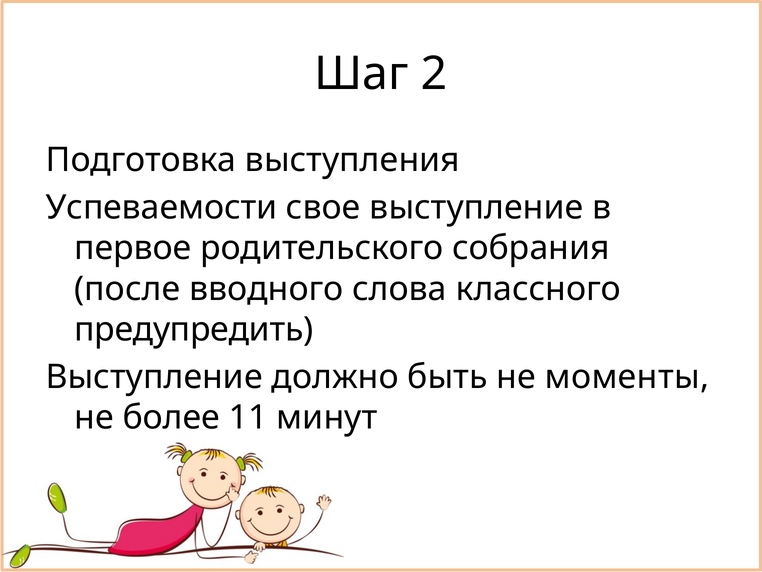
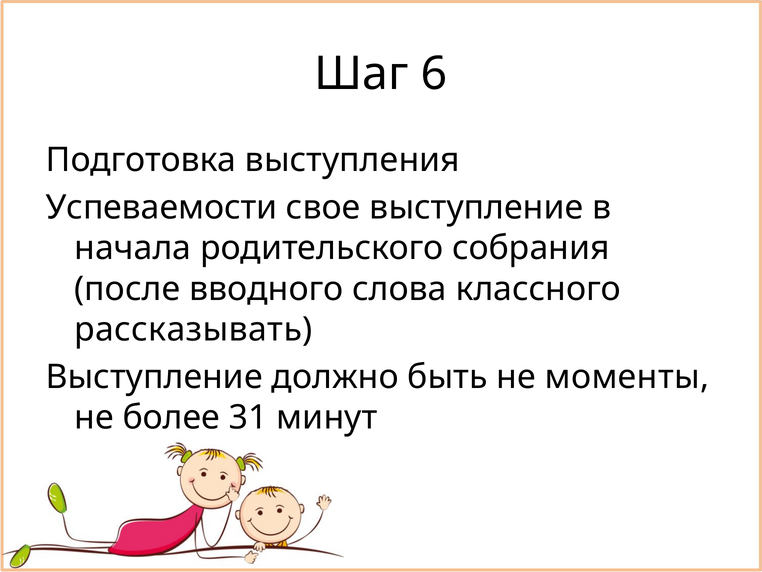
2: 2 -> 6 (434, 74)
первое: первое -> начала (133, 248)
предупредить: предупредить -> рассказывать (193, 329)
11: 11 -> 31 (248, 417)
